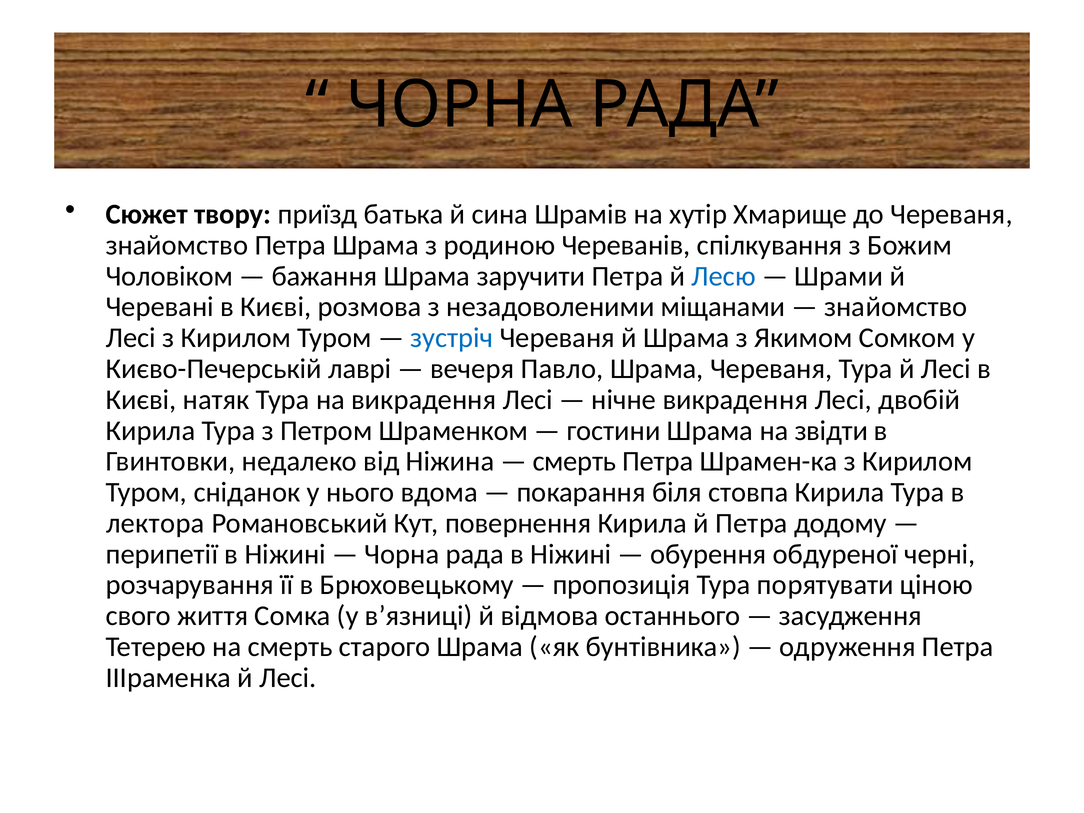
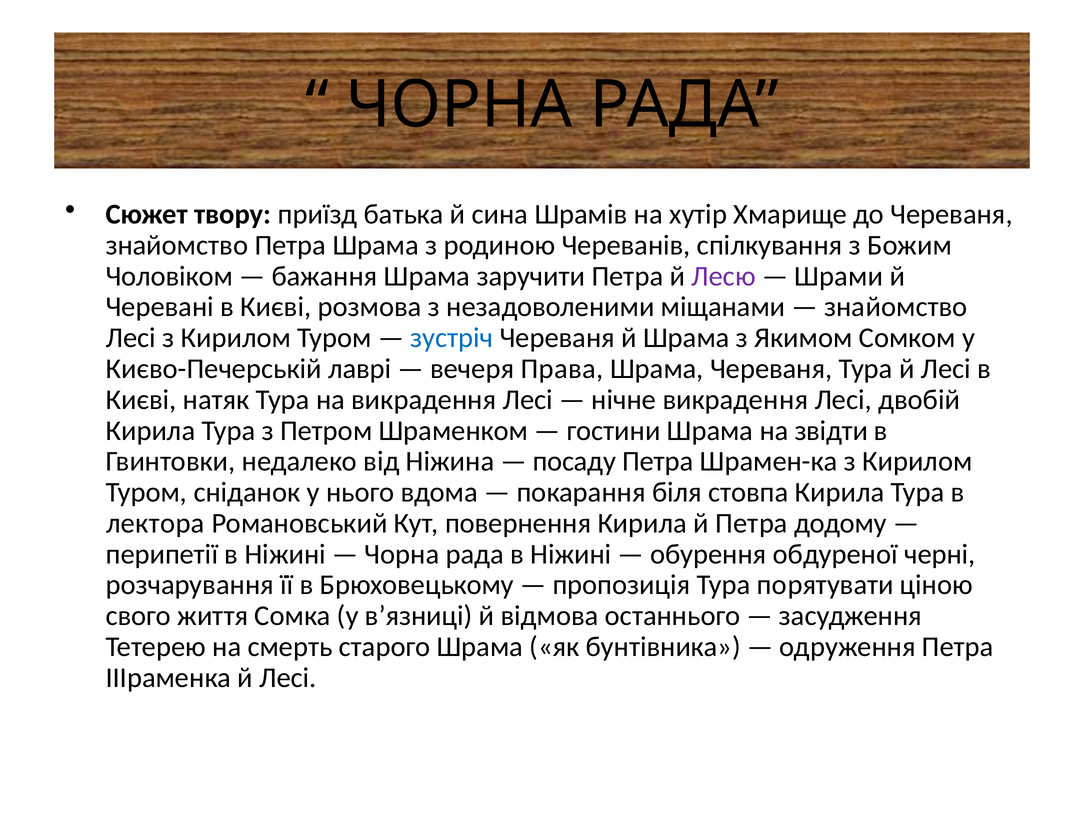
Лесю colour: blue -> purple (723, 276)
Павло: Павло -> Права (562, 369)
смерть: смерть -> посаду (574, 461)
